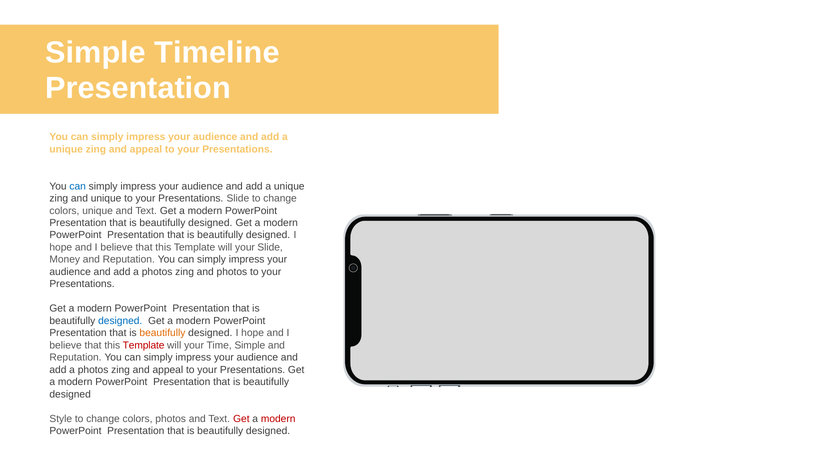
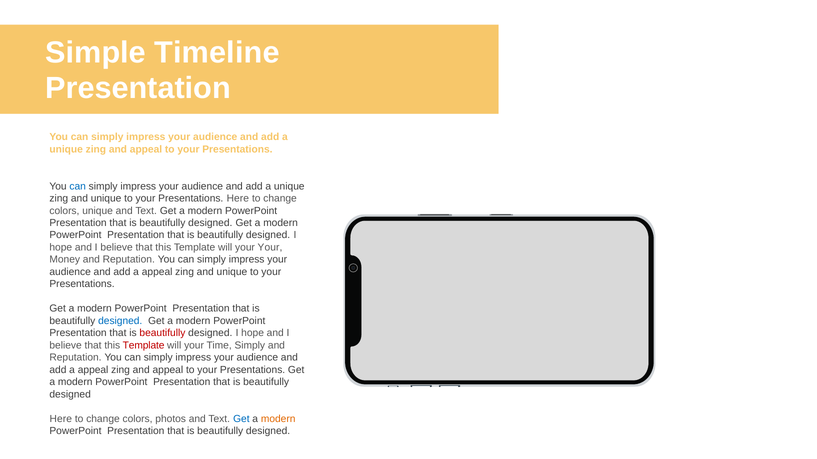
Presentations Slide: Slide -> Here (238, 199)
your Slide: Slide -> Your (270, 248)
photos: photos -> appeal (157, 272)
photos: photos -> unique (232, 272)
beautifully colour: orange -> red (162, 333)
Time Simple: Simple -> Simply (250, 346)
photos: photos -> appeal (93, 370)
Style: Style -> Here (61, 419)
Get colour: red -> blue (241, 419)
modern colour: red -> orange (278, 419)
